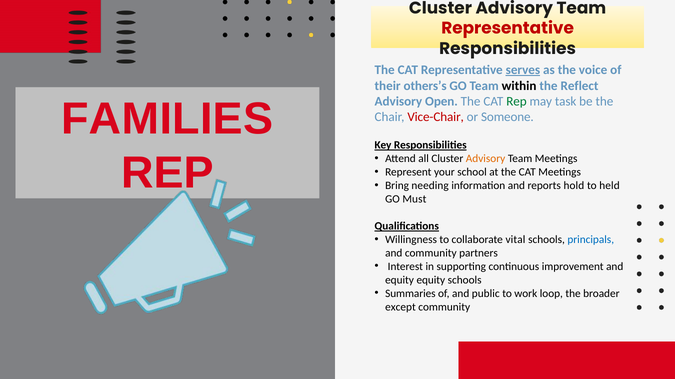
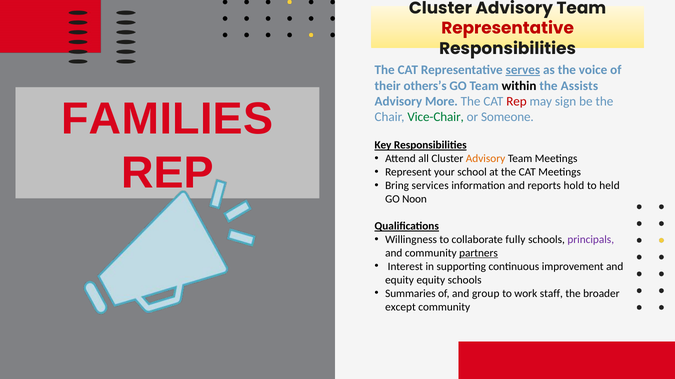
Reflect: Reflect -> Assists (579, 86)
Open: Open -> More (441, 102)
Rep colour: green -> red (517, 102)
task: task -> sign (566, 102)
Vice-Chair colour: red -> green (436, 117)
needing: needing -> services (430, 186)
Must: Must -> Noon (415, 199)
vital: vital -> fully (515, 240)
principals colour: blue -> purple (591, 240)
partners underline: none -> present (479, 253)
public: public -> group (486, 294)
loop: loop -> staff (551, 294)
